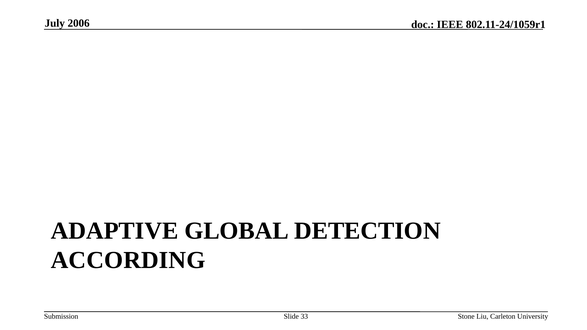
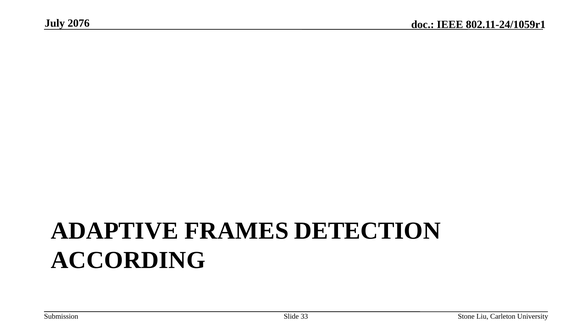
2006: 2006 -> 2076 (79, 23)
GLOBAL: GLOBAL -> FRAMES (237, 231)
